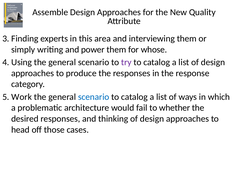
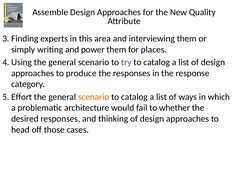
whose: whose -> places (154, 50)
Work: Work -> Effort (22, 97)
scenario colour: blue -> orange (94, 97)
